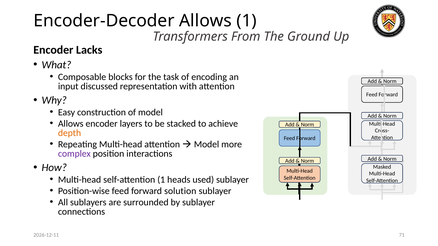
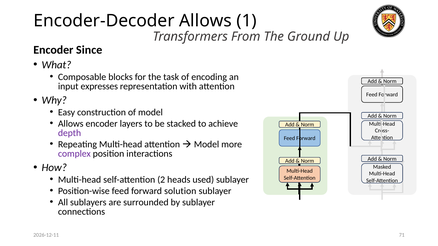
Lacks: Lacks -> Since (89, 50)
discussed: discussed -> expresses (99, 86)
depth colour: orange -> purple (70, 133)
self-attention 1: 1 -> 2 (161, 180)
